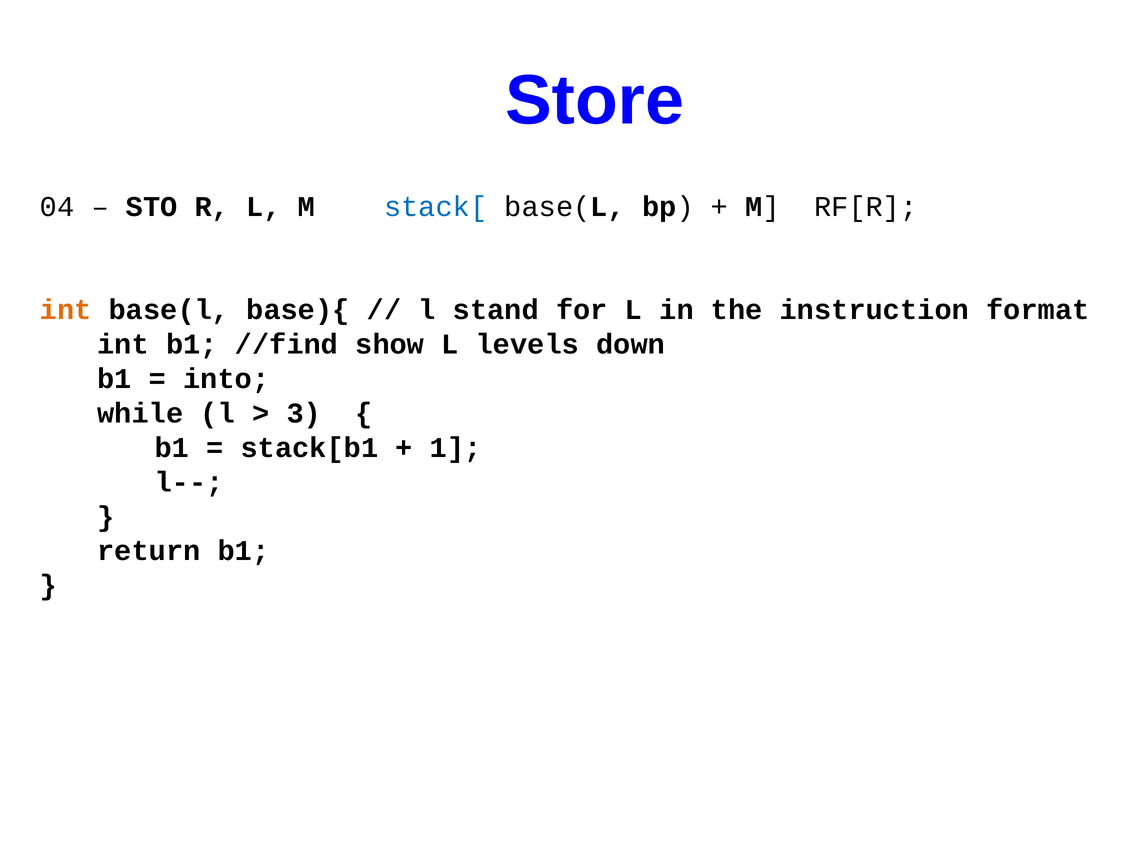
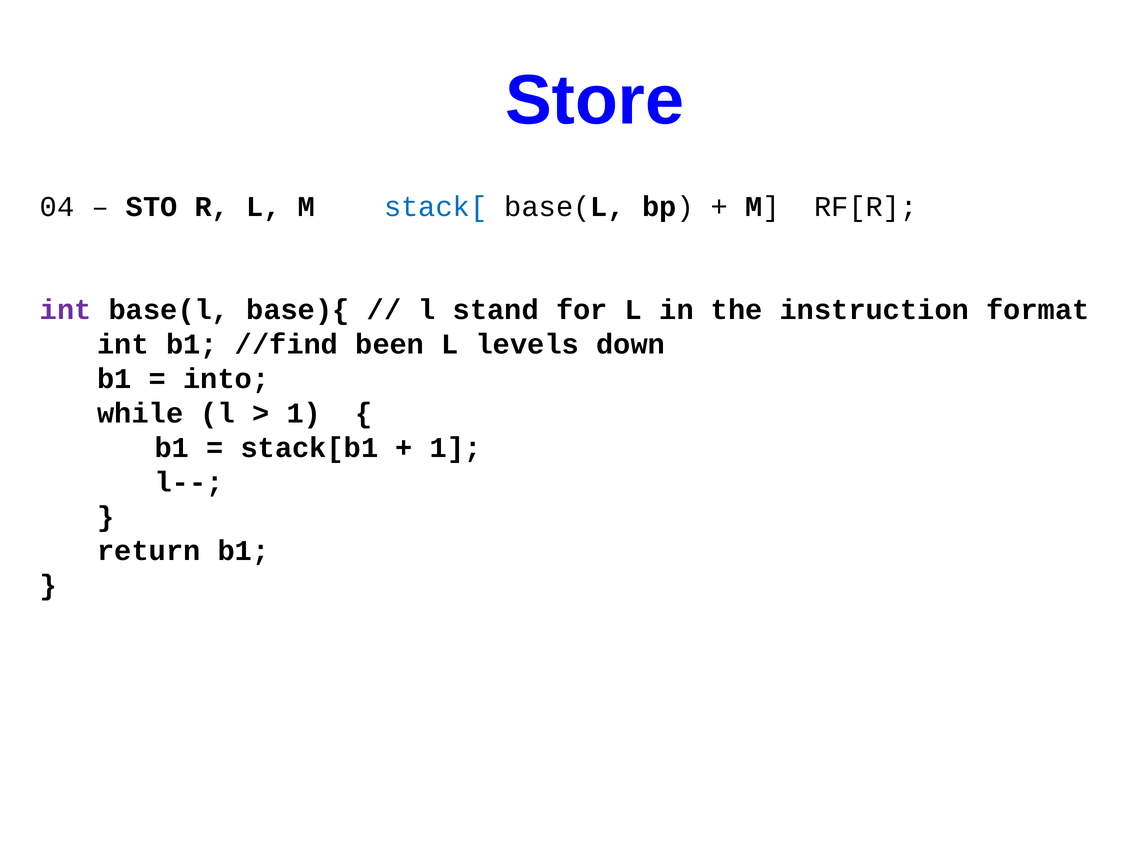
int colour: orange -> purple (66, 310)
show: show -> been (390, 344)
3: 3 -> 1 (304, 413)
